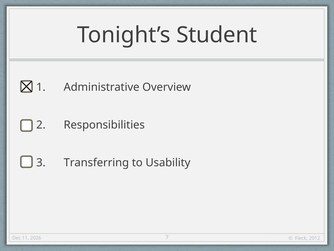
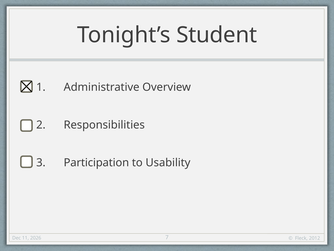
Transferring: Transferring -> Participation (96, 162)
